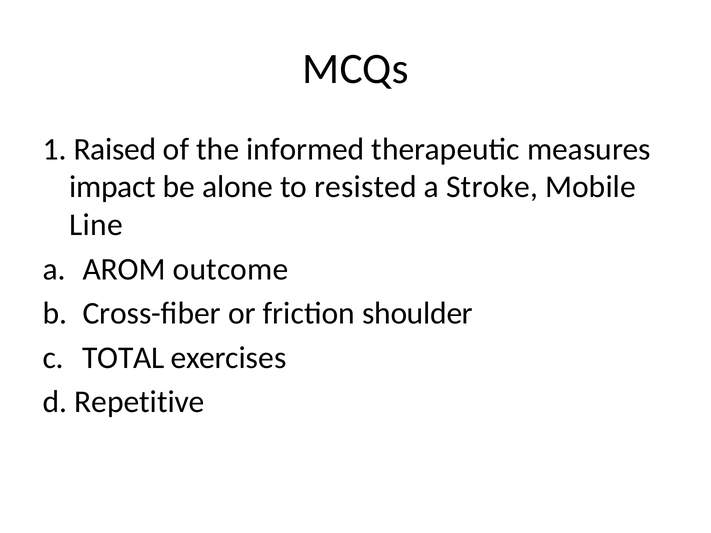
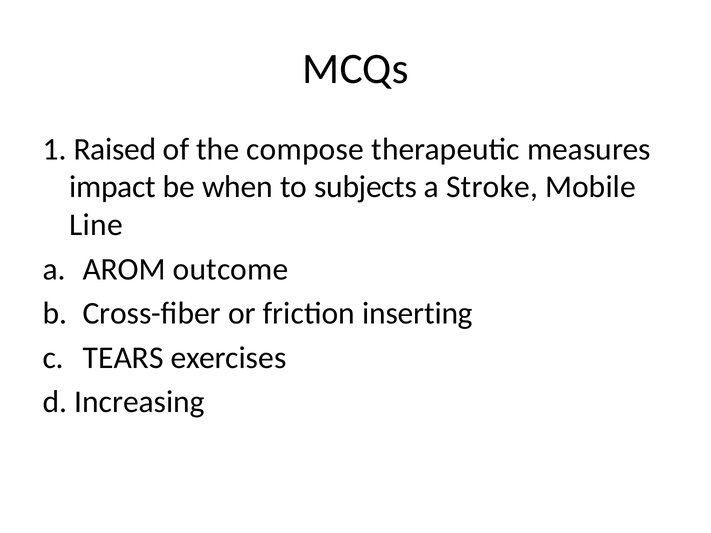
informed: informed -> compose (305, 149)
alone: alone -> when (238, 187)
resisted: resisted -> subjects (366, 187)
shoulder: shoulder -> inserting (417, 314)
TOTAL: TOTAL -> TEARS (123, 358)
Repetitive: Repetitive -> Increasing (140, 402)
